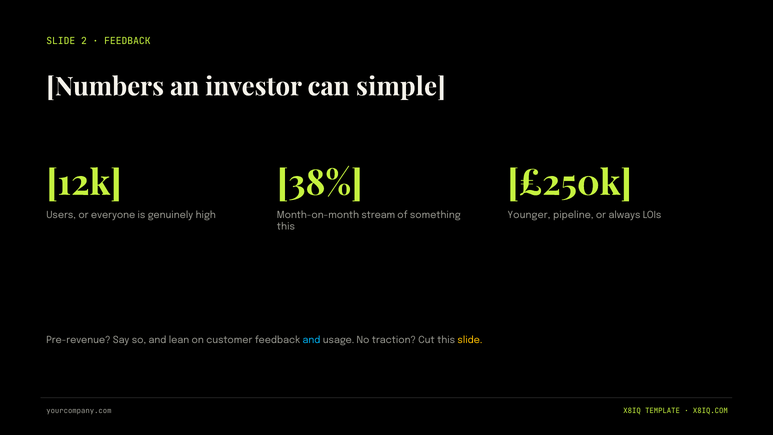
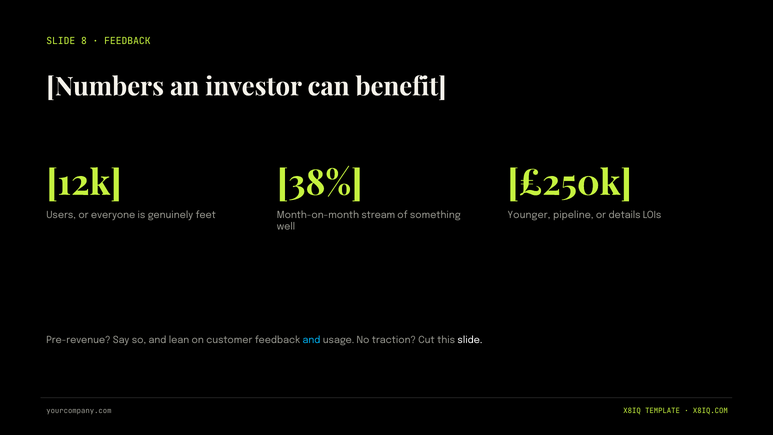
2: 2 -> 8 (84, 41)
simple: simple -> benefit (401, 87)
high: high -> feet (206, 215)
always: always -> details (625, 215)
this: this -> well (286, 226)
slide colour: yellow -> white (470, 340)
